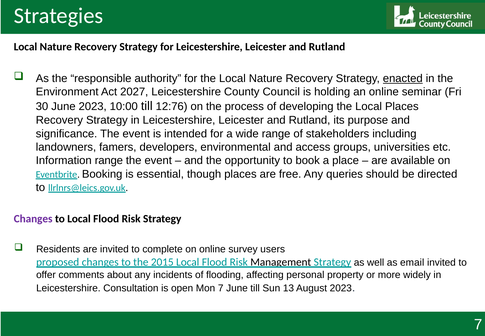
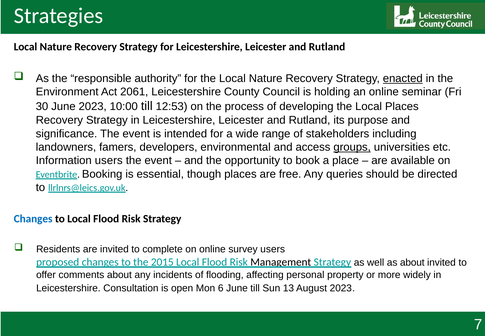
2027: 2027 -> 2061 (134, 92)
12:76: 12:76 -> 12:53 (172, 107)
groups underline: none -> present (352, 147)
Information range: range -> users (109, 160)
Changes colour: purple -> blue (33, 219)
as email: email -> about (412, 262)
Mon 7: 7 -> 6 (221, 288)
